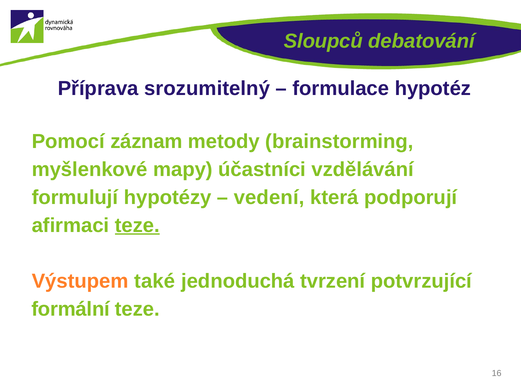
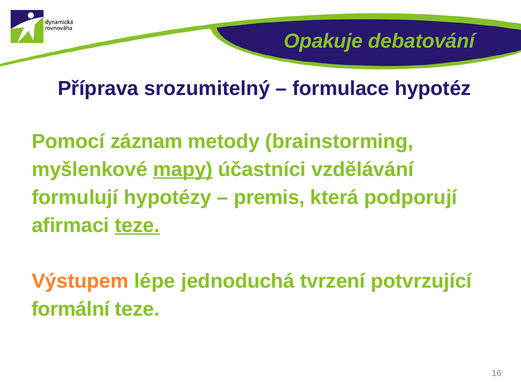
Sloupců: Sloupců -> Opakuje (323, 41)
mapy underline: none -> present (183, 169)
vedení: vedení -> premis (269, 197)
také: také -> lépe (155, 281)
